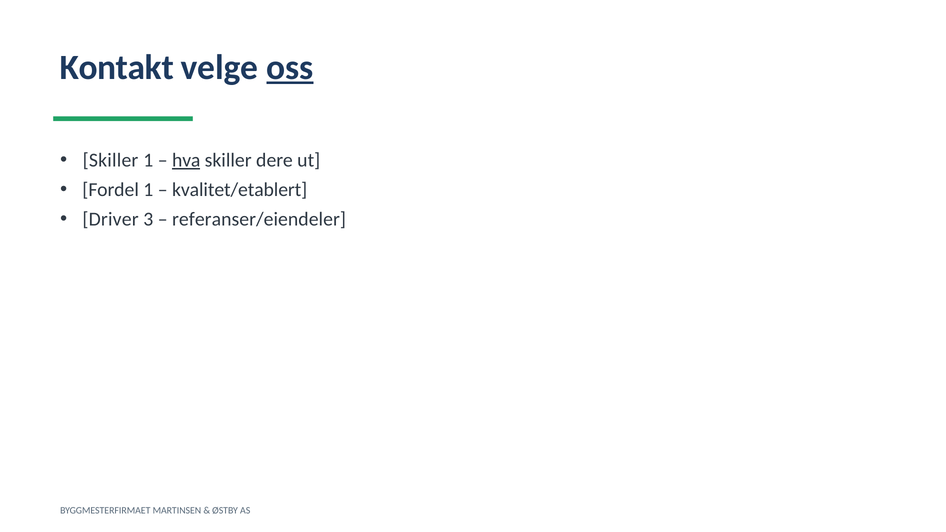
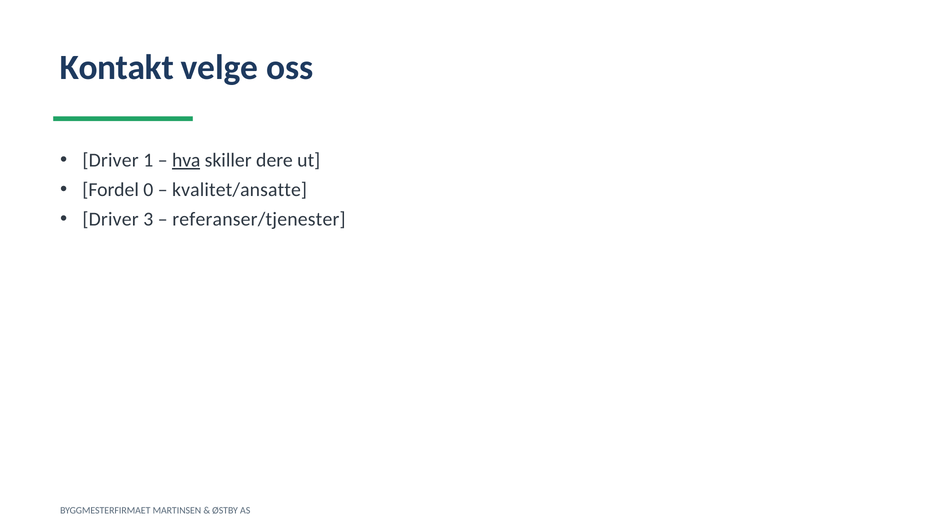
oss underline: present -> none (290, 68)
Skiller: Skiller -> Driver (111, 160)
Fordel 1: 1 -> 0 (148, 190)
kvalitet/etablert: kvalitet/etablert -> kvalitet/ansatte (240, 190)
referanser/eiendeler: referanser/eiendeler -> referanser/tjenester (259, 219)
